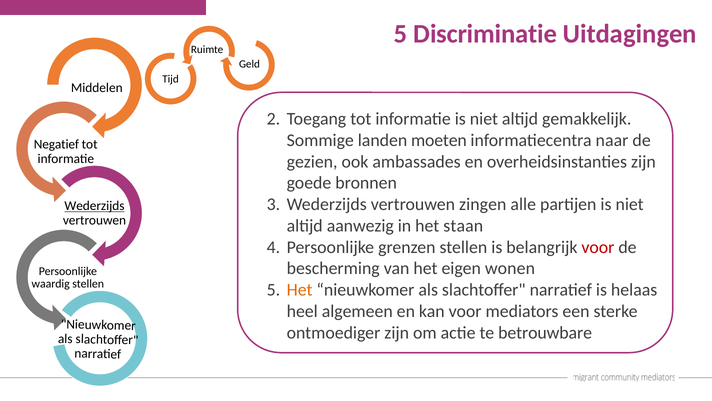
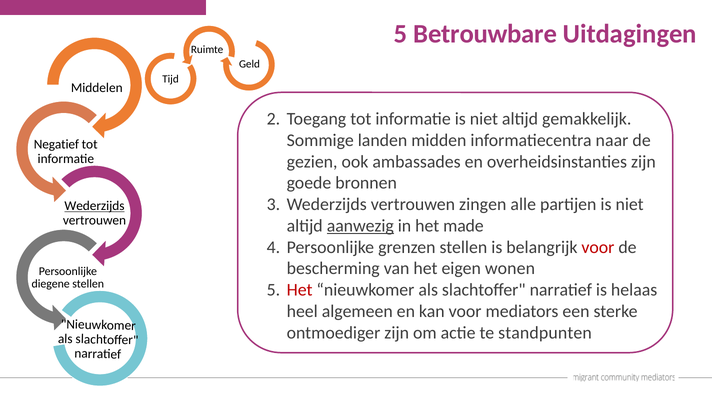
Discriminatie: Discriminatie -> Betrouwbare (485, 34)
moeten: moeten -> midden (439, 140)
aanwezig underline: none -> present (360, 226)
staan: staan -> made (463, 226)
waardig: waardig -> diegene (51, 284)
Het colour: orange -> red (300, 290)
betrouwbare: betrouwbare -> standpunten (545, 332)
